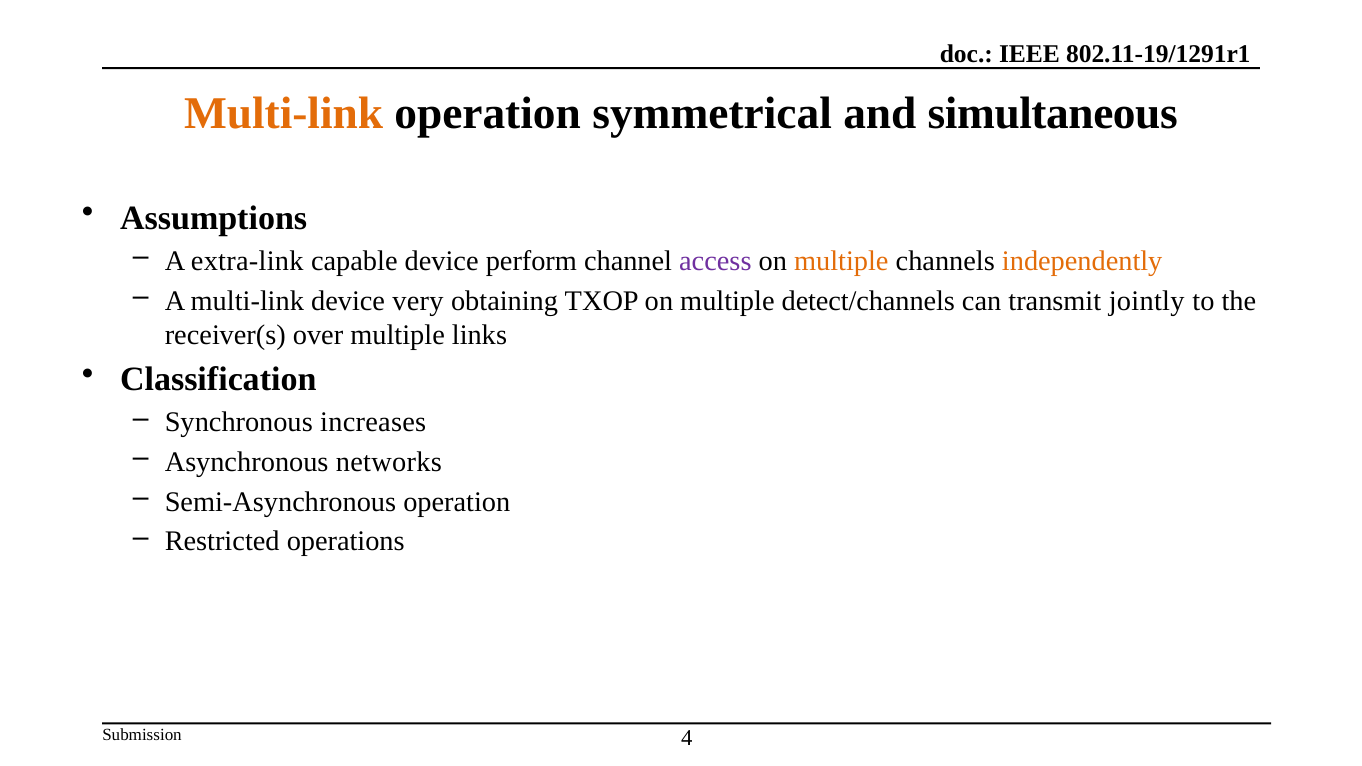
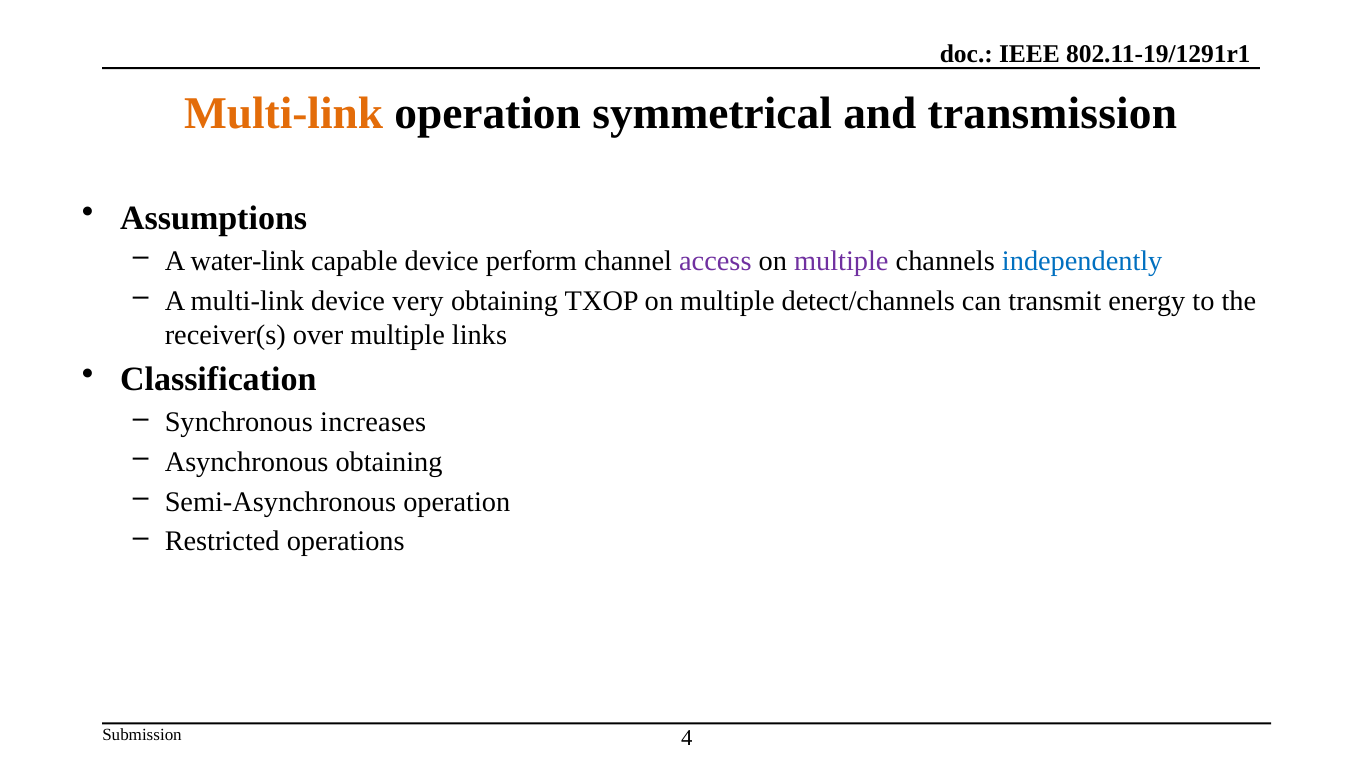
simultaneous: simultaneous -> transmission (1052, 113)
extra-link: extra-link -> water-link (248, 261)
multiple colour: orange -> purple (841, 261)
independently colour: orange -> blue (1082, 261)
jointly: jointly -> energy (1147, 301)
Asynchronous networks: networks -> obtaining (389, 462)
